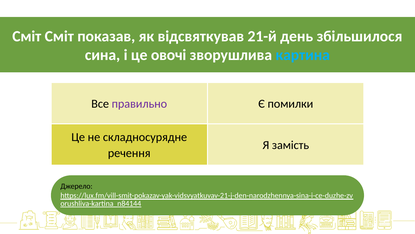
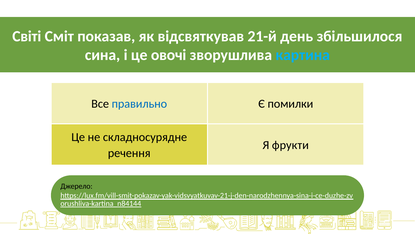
Сміт: Сміт -> Світі (27, 36)
правильно colour: purple -> blue (139, 104)
замість: замість -> фрукти (290, 145)
